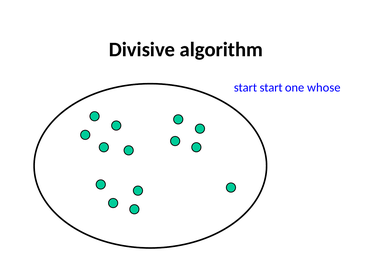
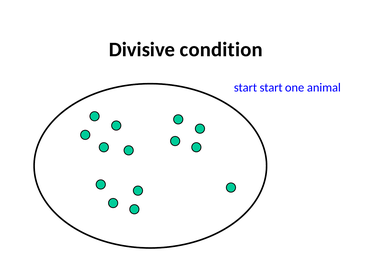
algorithm: algorithm -> condition (221, 49)
whose: whose -> animal (324, 88)
